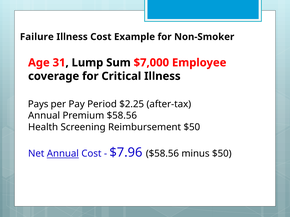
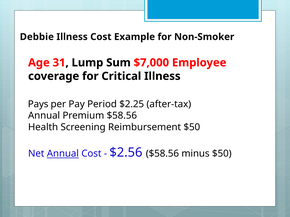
Failure: Failure -> Debbie (37, 37)
$7.96: $7.96 -> $2.56 (126, 153)
